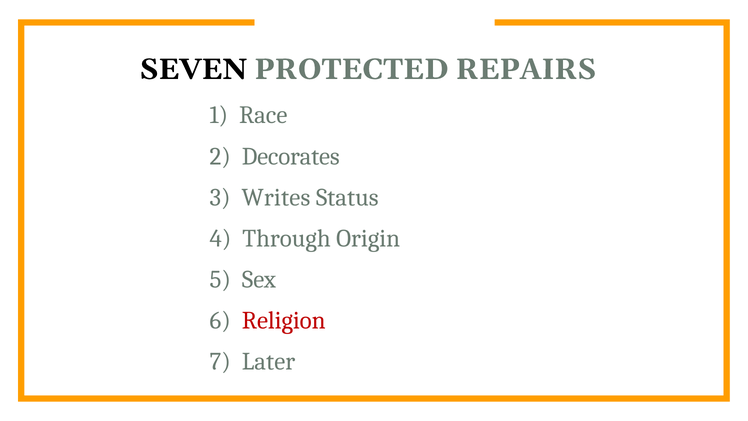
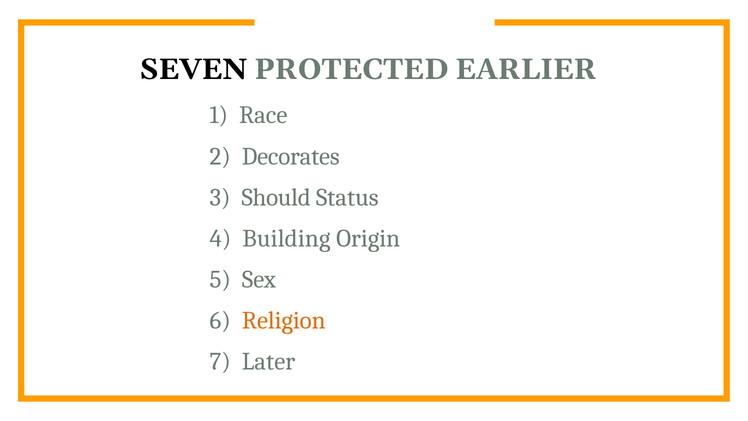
REPAIRS: REPAIRS -> EARLIER (526, 69)
Writes: Writes -> Should (276, 197)
Through: Through -> Building (286, 238)
Religion colour: red -> orange (284, 320)
